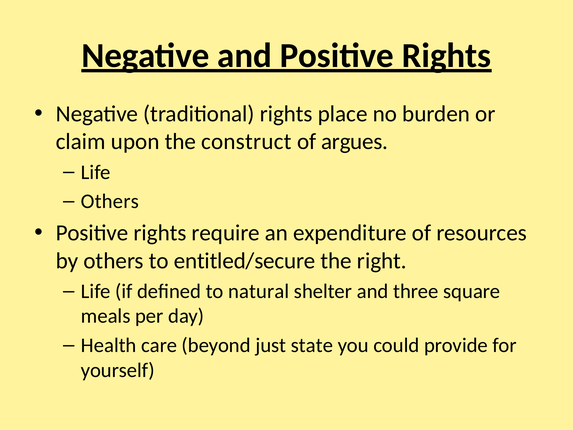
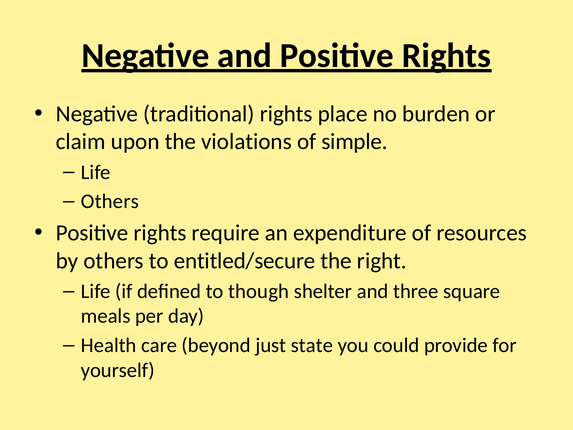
construct: construct -> violations (246, 142)
argues: argues -> simple (355, 142)
natural: natural -> though (259, 291)
